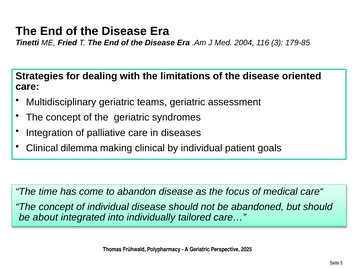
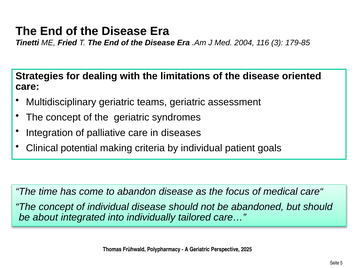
dilemma: dilemma -> potential (79, 148)
making clinical: clinical -> criteria (150, 148)
